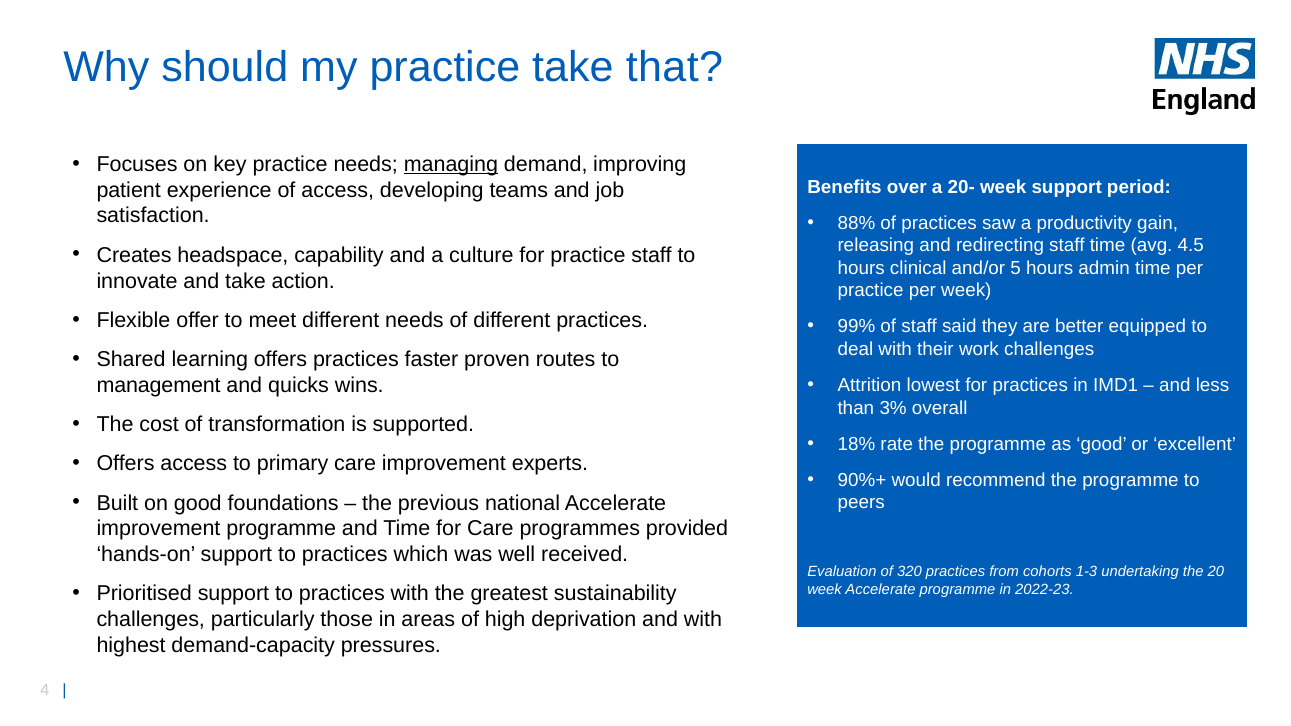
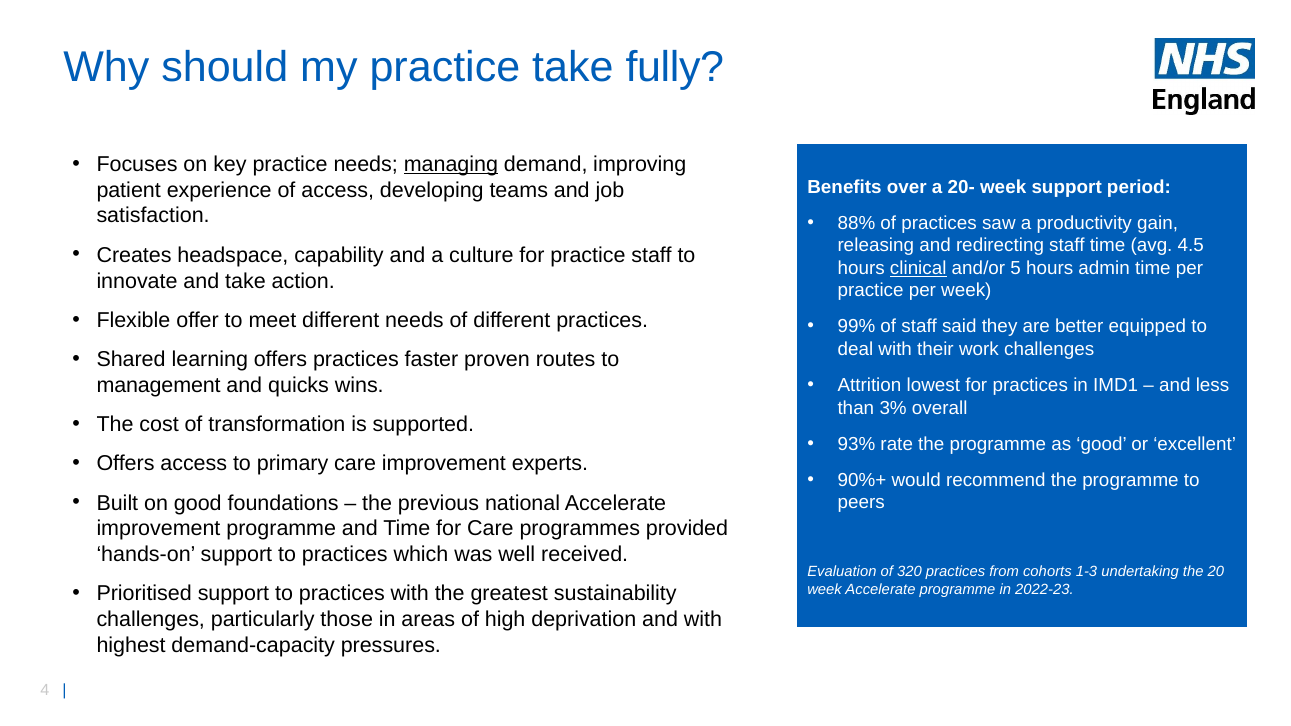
that: that -> fully (675, 67)
clinical underline: none -> present (918, 268)
18%: 18% -> 93% (856, 444)
